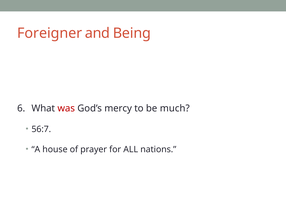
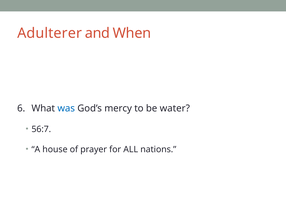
Foreigner: Foreigner -> Adulterer (50, 33)
Being: Being -> When (132, 33)
was colour: red -> blue (66, 108)
much: much -> water (175, 108)
